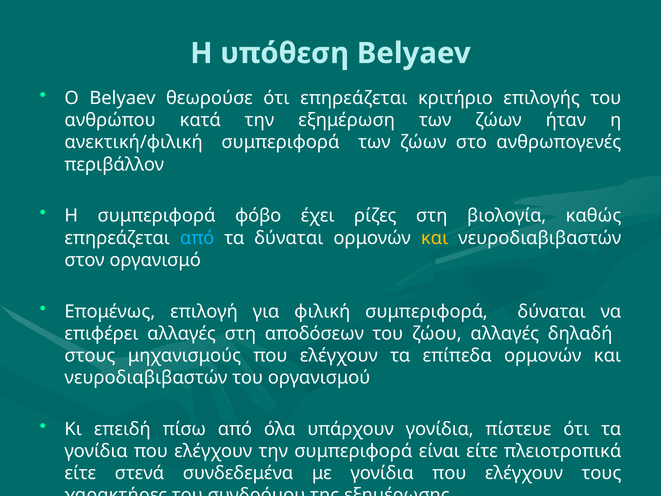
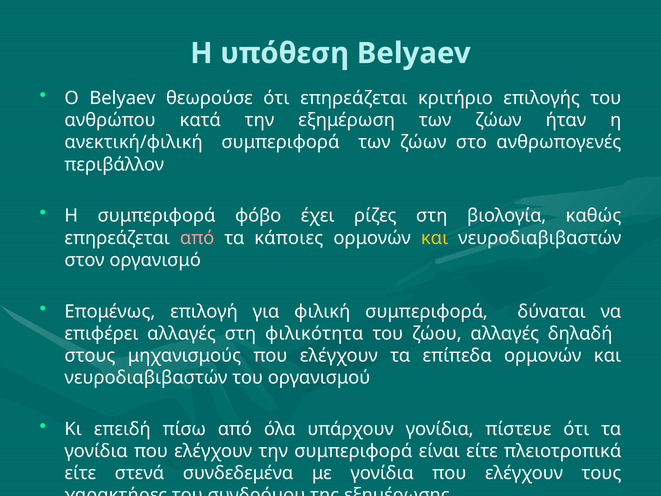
από colour: light blue -> pink (197, 238)
τα δύναται: δύναται -> κάποιες (289, 238)
αποδόσεων: αποδόσεων -> φιλικότητα (314, 333)
